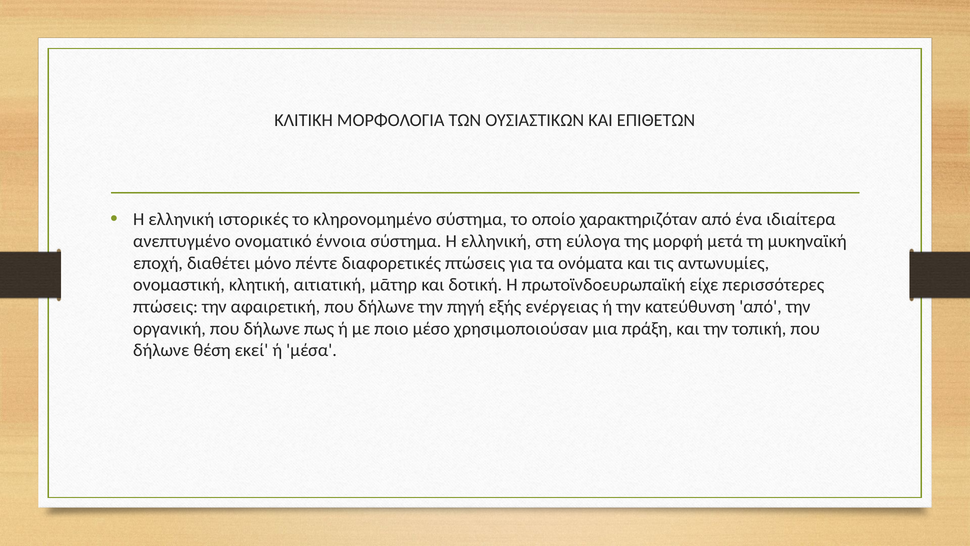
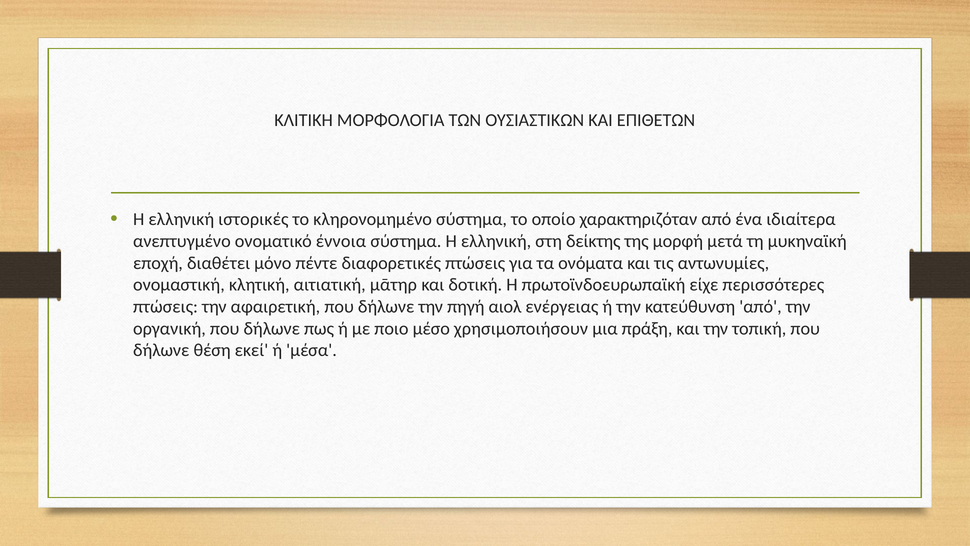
εύλογα: εύλογα -> δείκτης (593, 241)
εξής: εξής -> αιολ (505, 307)
χρησιμοποιούσαν: χρησιμοποιούσαν -> χρησιμοποιήσουν (521, 328)
